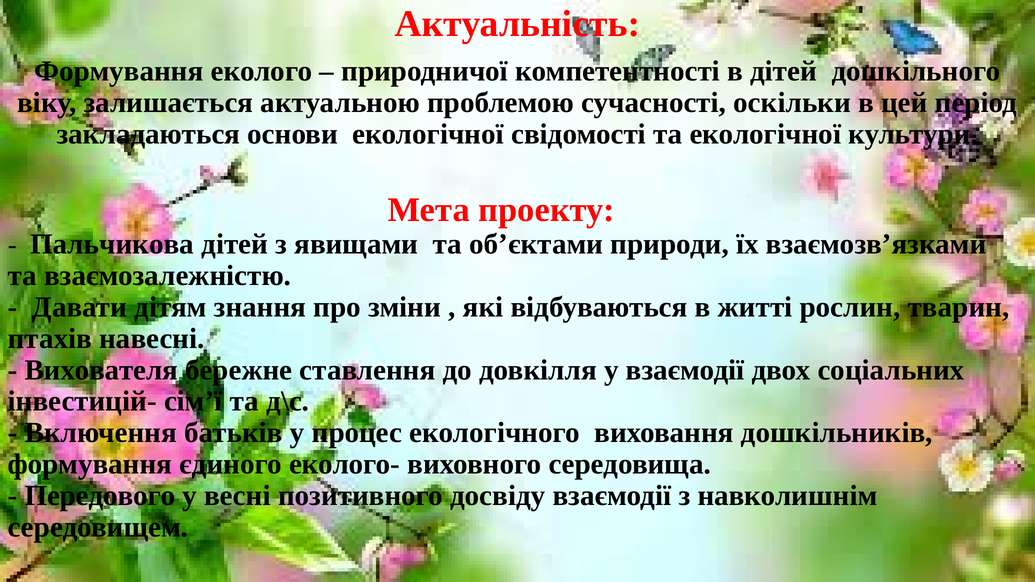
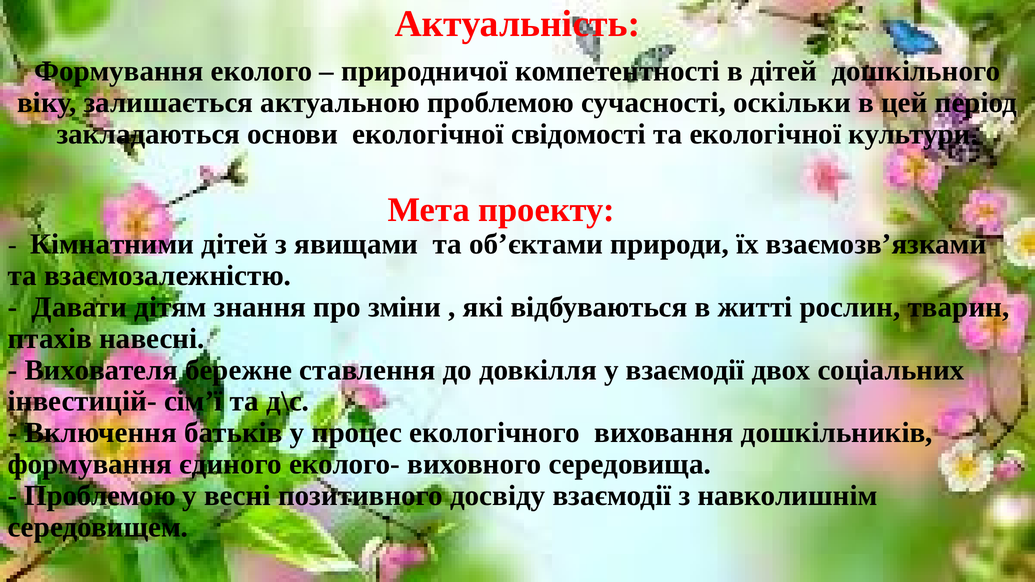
Пальчикова: Пальчикова -> Кімнатними (112, 244)
Передового: Передового -> Проблемою (100, 496)
